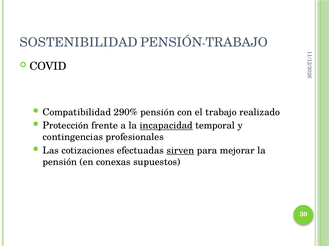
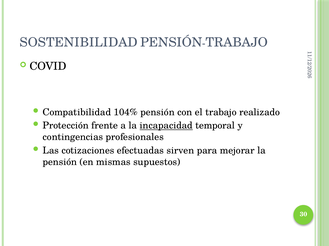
290%: 290% -> 104% (126, 113)
sirven underline: present -> none (180, 151)
conexas: conexas -> mismas (113, 162)
